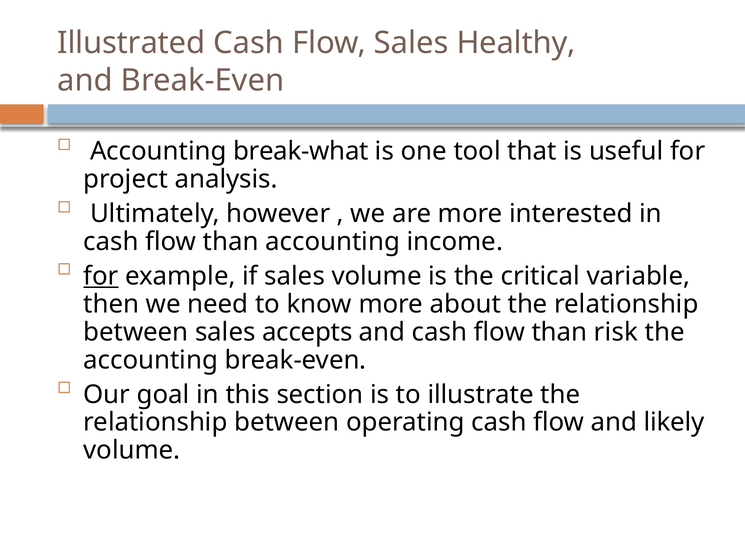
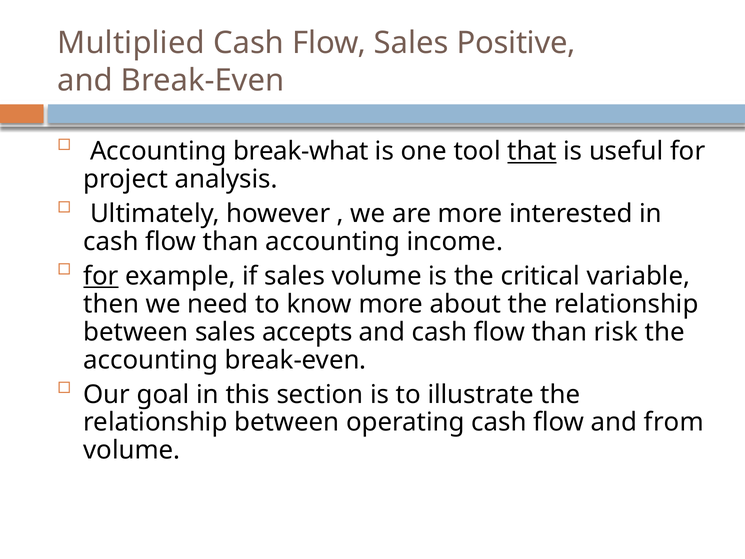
Illustrated: Illustrated -> Multiplied (131, 43)
Healthy: Healthy -> Positive (516, 43)
that underline: none -> present (532, 151)
likely: likely -> from (674, 422)
